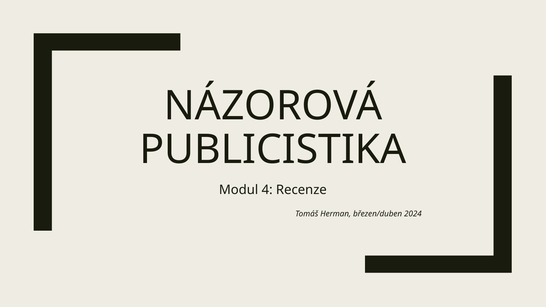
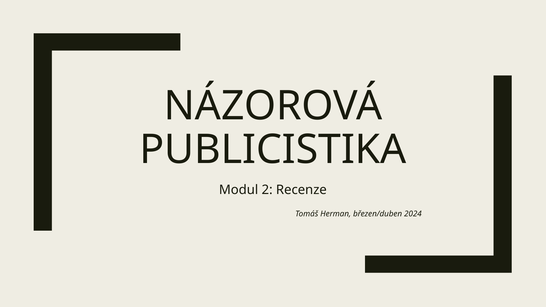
4: 4 -> 2 (267, 190)
